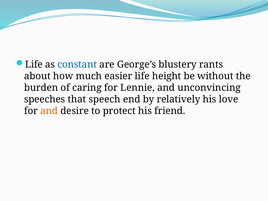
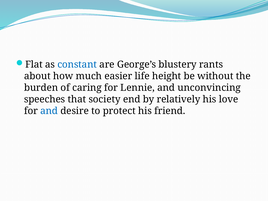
Life: Life -> Flat (34, 65)
speech: speech -> society (105, 99)
and colour: orange -> blue (49, 111)
